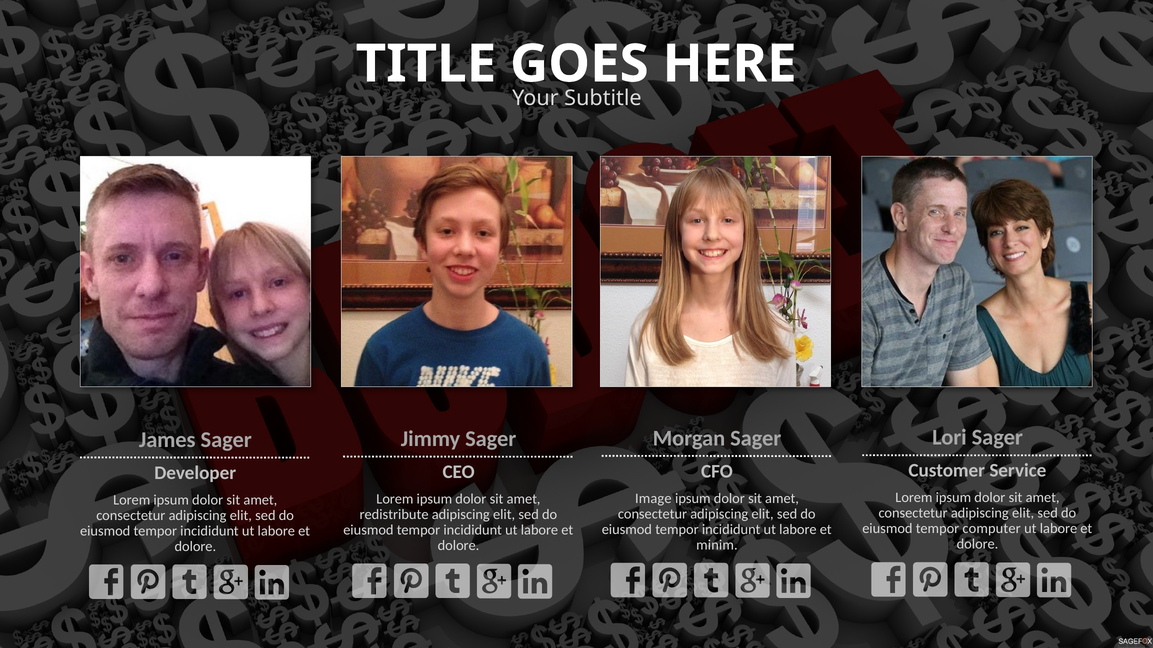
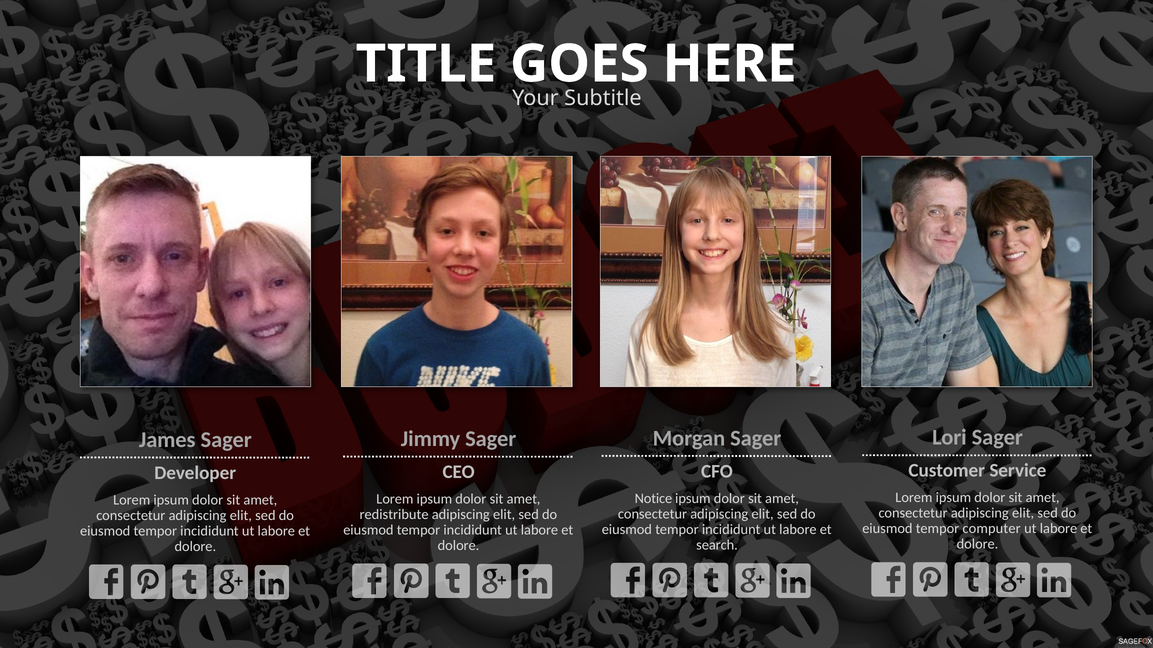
Image: Image -> Notice (653, 499)
minim: minim -> search (717, 545)
